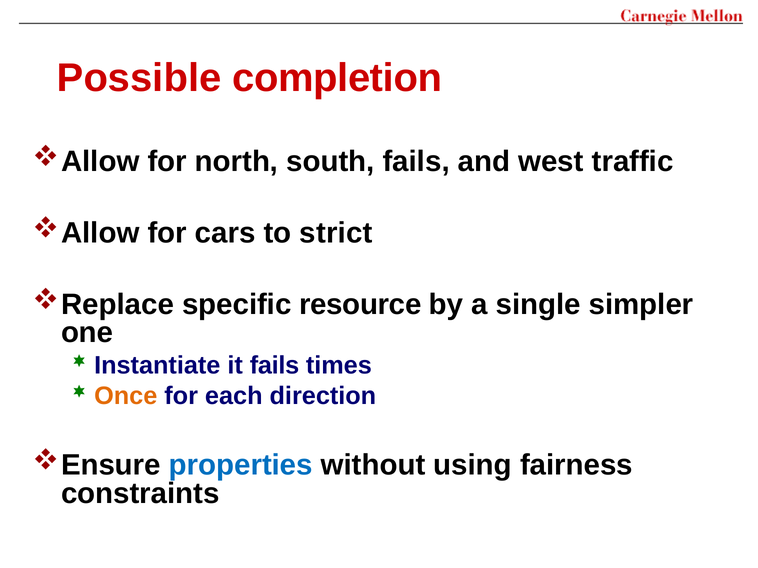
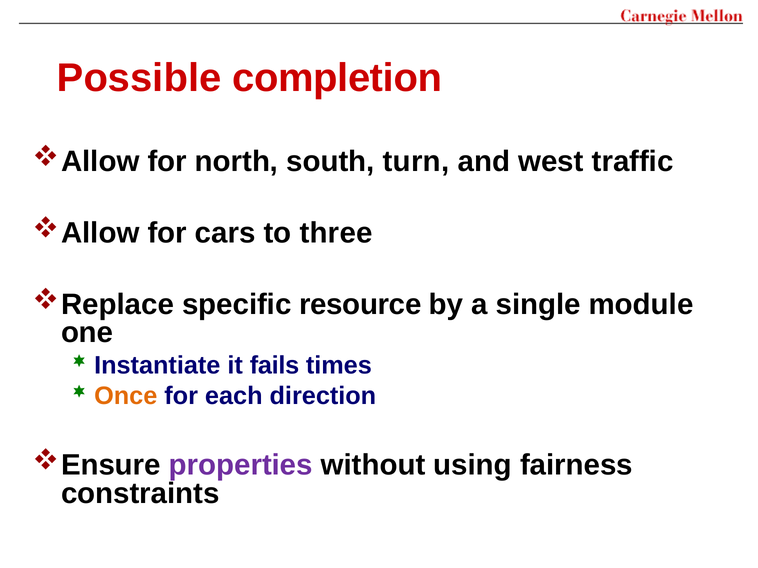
south fails: fails -> turn (416, 162)
strict: strict -> three (336, 233)
simpler: simpler -> module (641, 305)
properties colour: blue -> purple (241, 465)
